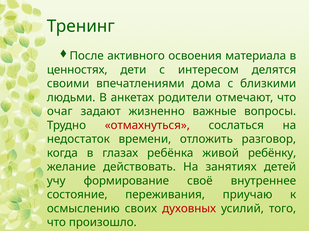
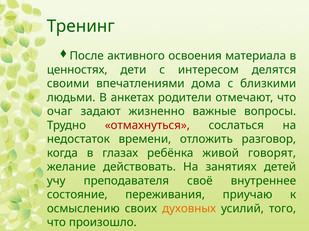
ребёнку: ребёнку -> говорят (272, 154)
формирование: формирование -> преподавателя (126, 181)
духовных colour: red -> orange (189, 209)
